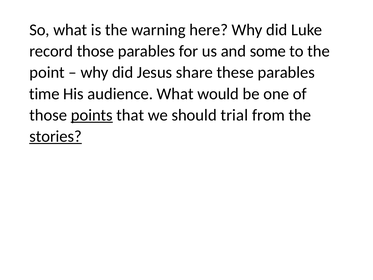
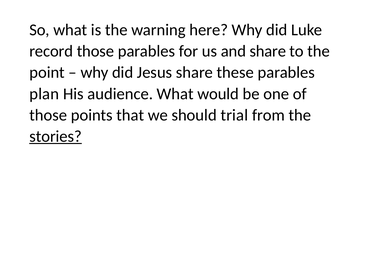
and some: some -> share (268, 51)
time: time -> plan (44, 94)
points underline: present -> none (92, 115)
